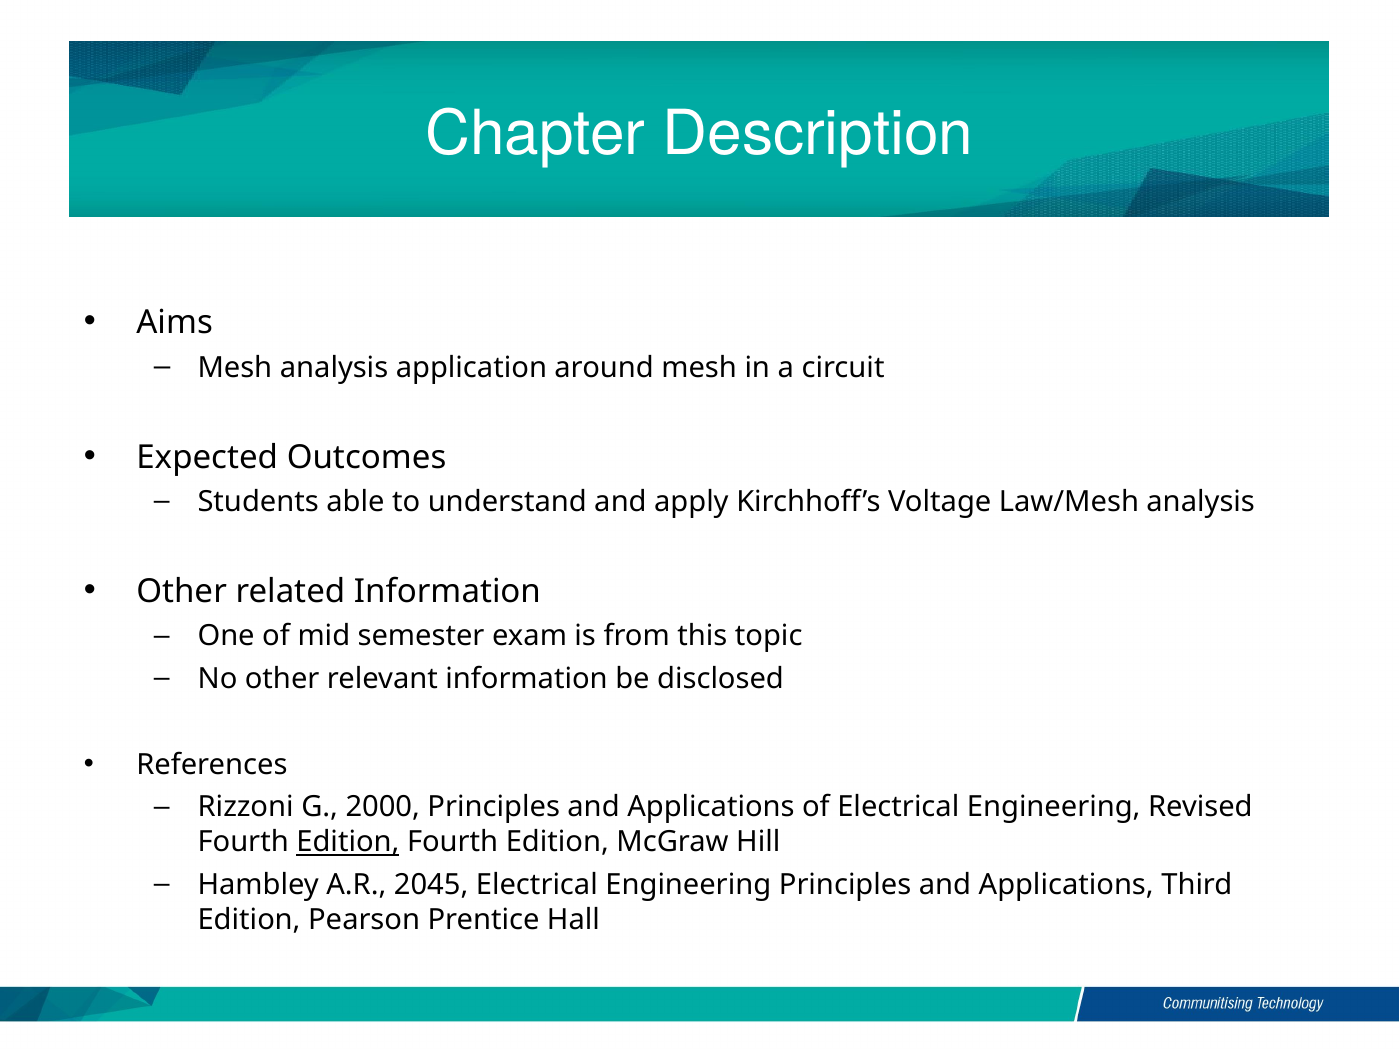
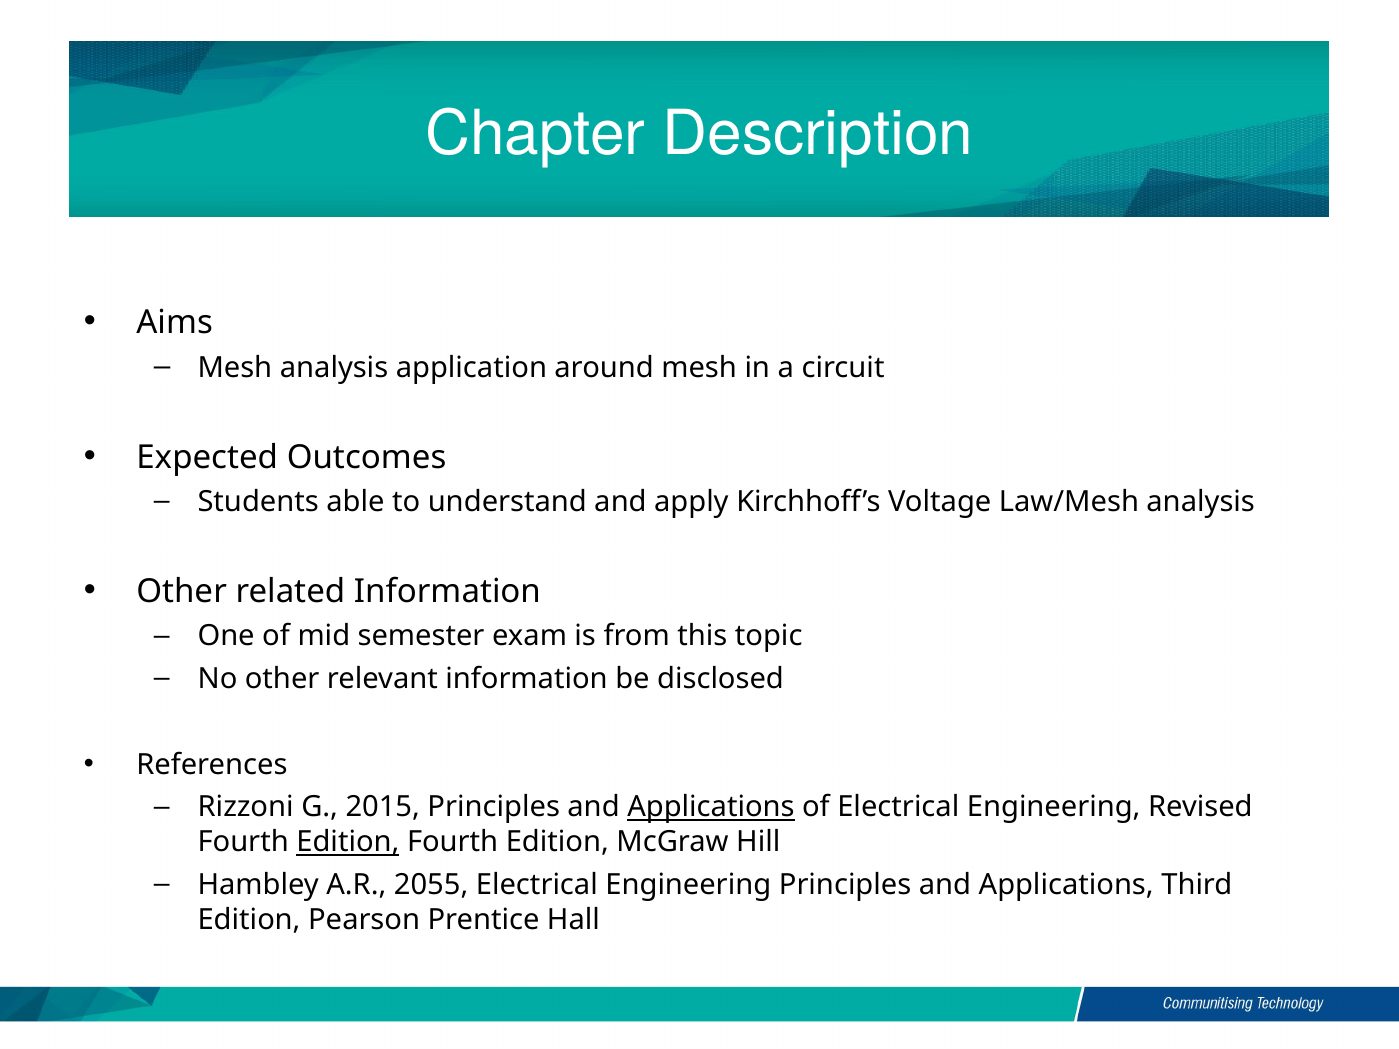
2000: 2000 -> 2015 (383, 807)
Applications underline: none -> present (711, 807)
2045: 2045 -> 2055 (431, 885)
